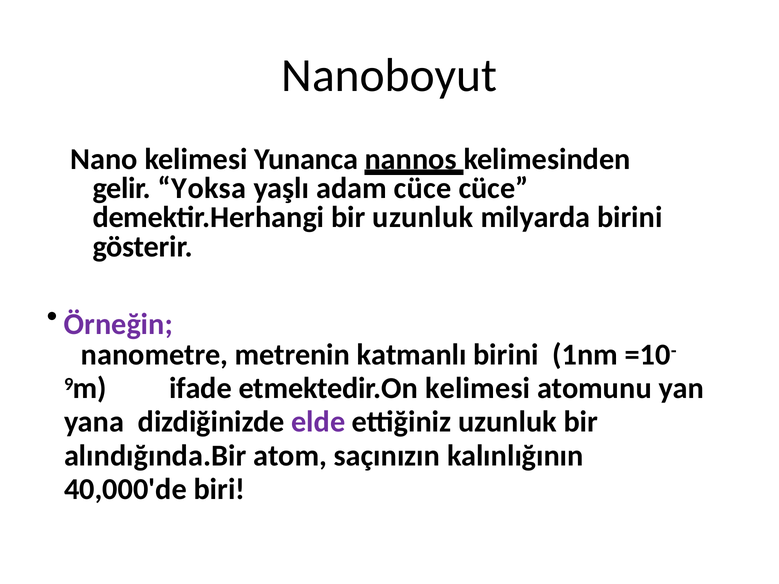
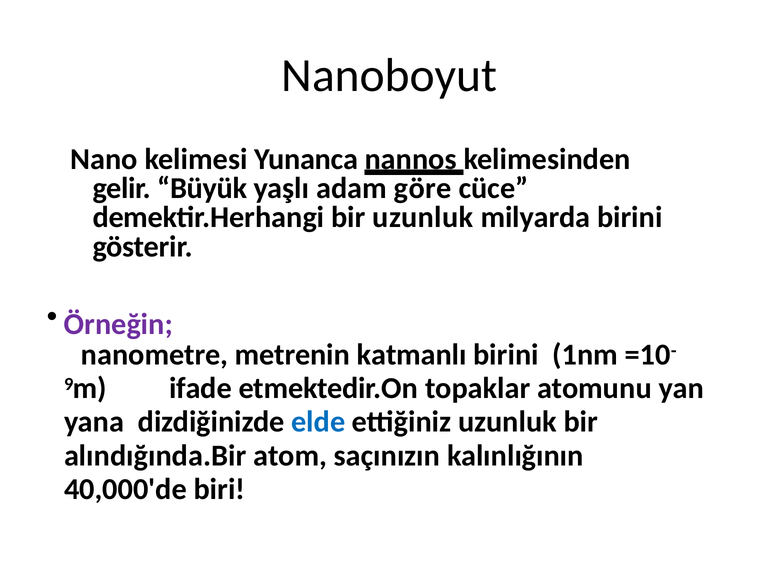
Yoksa: Yoksa -> Büyük (202, 188)
adam cüce: cüce -> göre (423, 188)
etmektedir.On kelimesi: kelimesi -> topaklar (478, 388)
elde colour: purple -> blue (318, 422)
